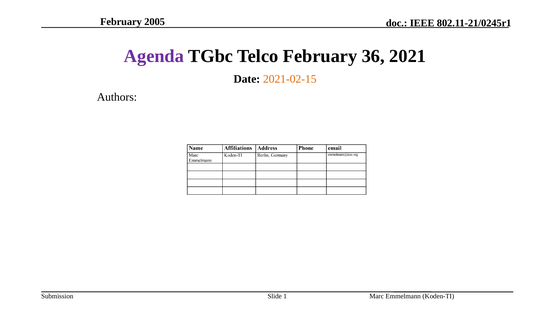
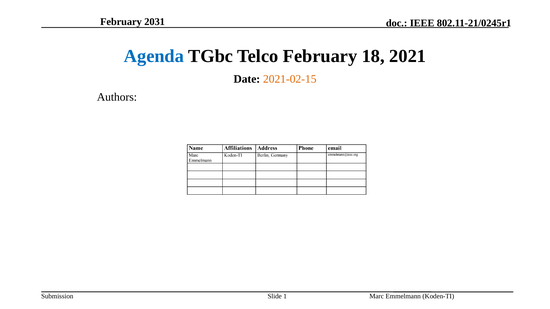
2005: 2005 -> 2031 (155, 22)
Agenda colour: purple -> blue (154, 56)
36: 36 -> 18 (373, 56)
